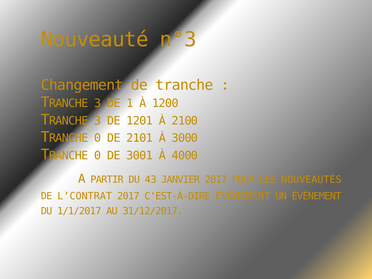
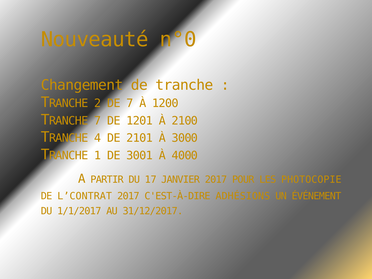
n°3: n°3 -> n°0 (178, 40)
3: 3 -> 2 (98, 103)
DE 1: 1 -> 7 (130, 103)
3: 3 -> 7 (98, 121)
0: 0 -> 4 (98, 138)
0: 0 -> 1 (98, 155)
43: 43 -> 17 (151, 180)
NOUVEAUTÉS: NOUVEAUTÉS -> PHOTOCOPIE (311, 180)
C'EST-À-DIRE ÉVÉNEMENT: ÉVÉNEMENT -> ADHÉSIONS (243, 196)
